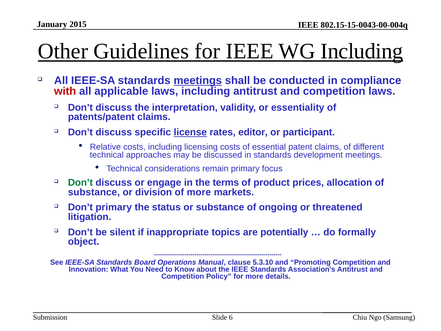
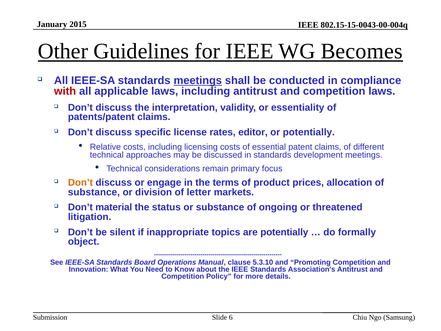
WG Including: Including -> Becomes (362, 51)
license underline: present -> none (190, 132)
or participant: participant -> potentially (309, 132)
Don’t colour: green -> orange (80, 183)
of more: more -> letter (199, 192)
Don’t primary: primary -> material (114, 207)
